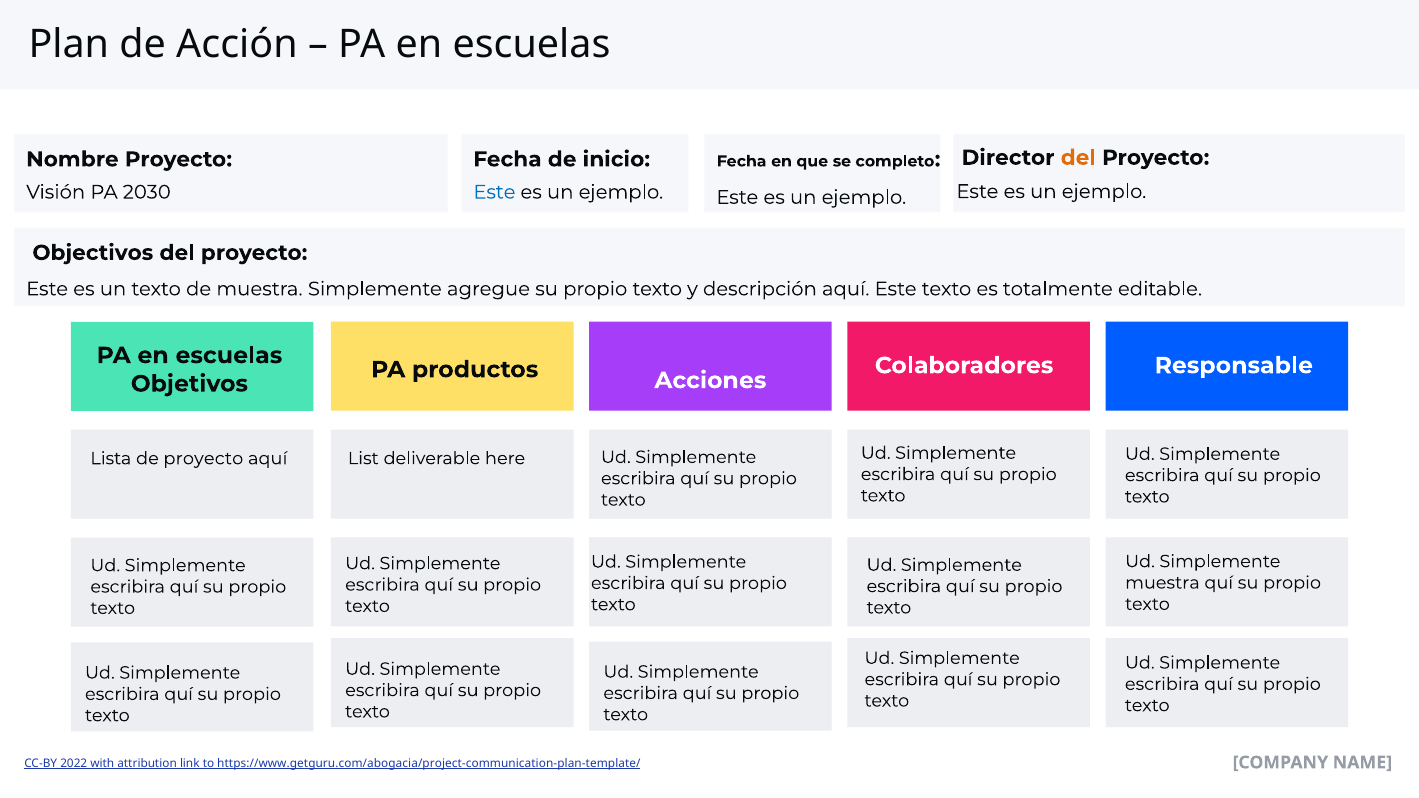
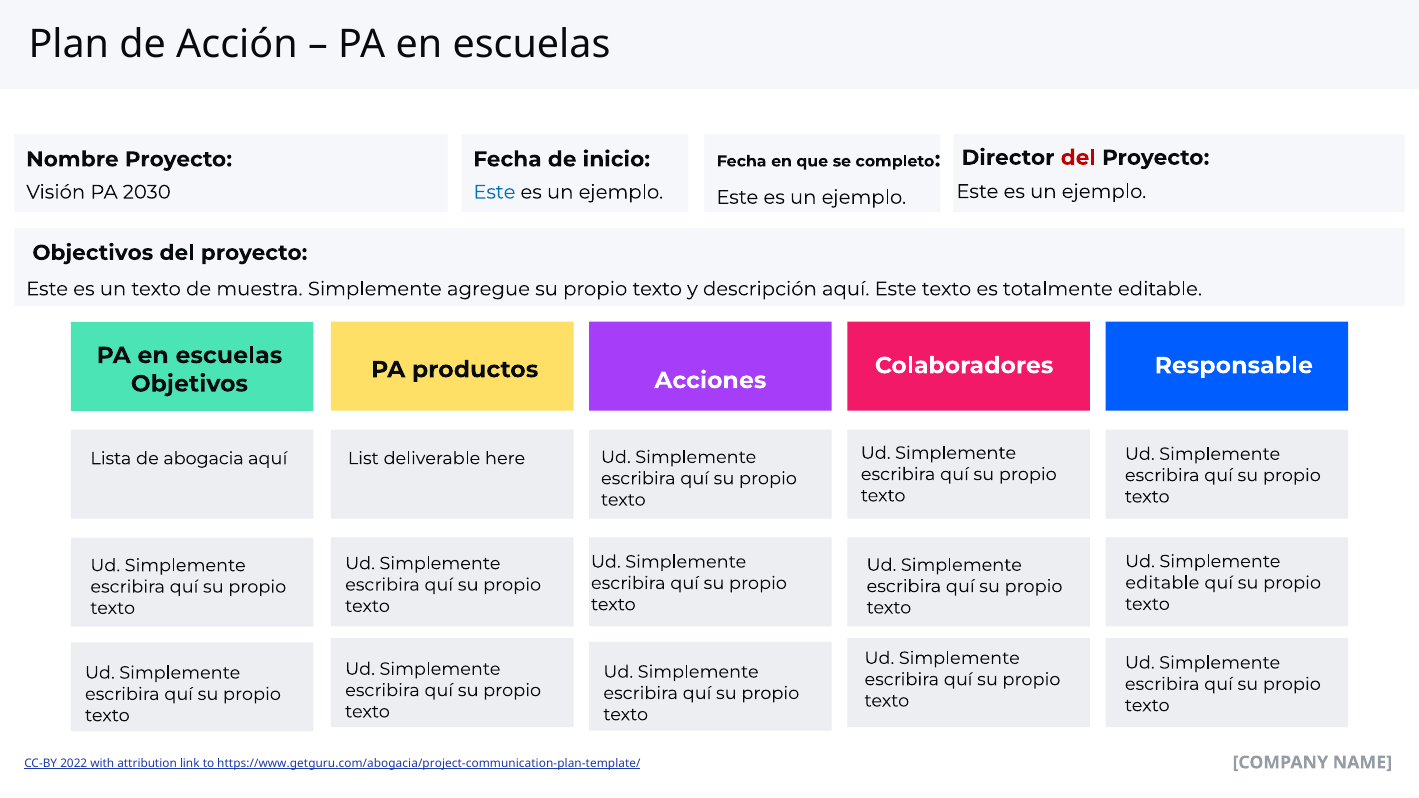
del colour: orange -> red (1078, 158)
de proyecto: proyecto -> abogacia (204, 459)
muestra: muestra -> editable (1162, 583)
